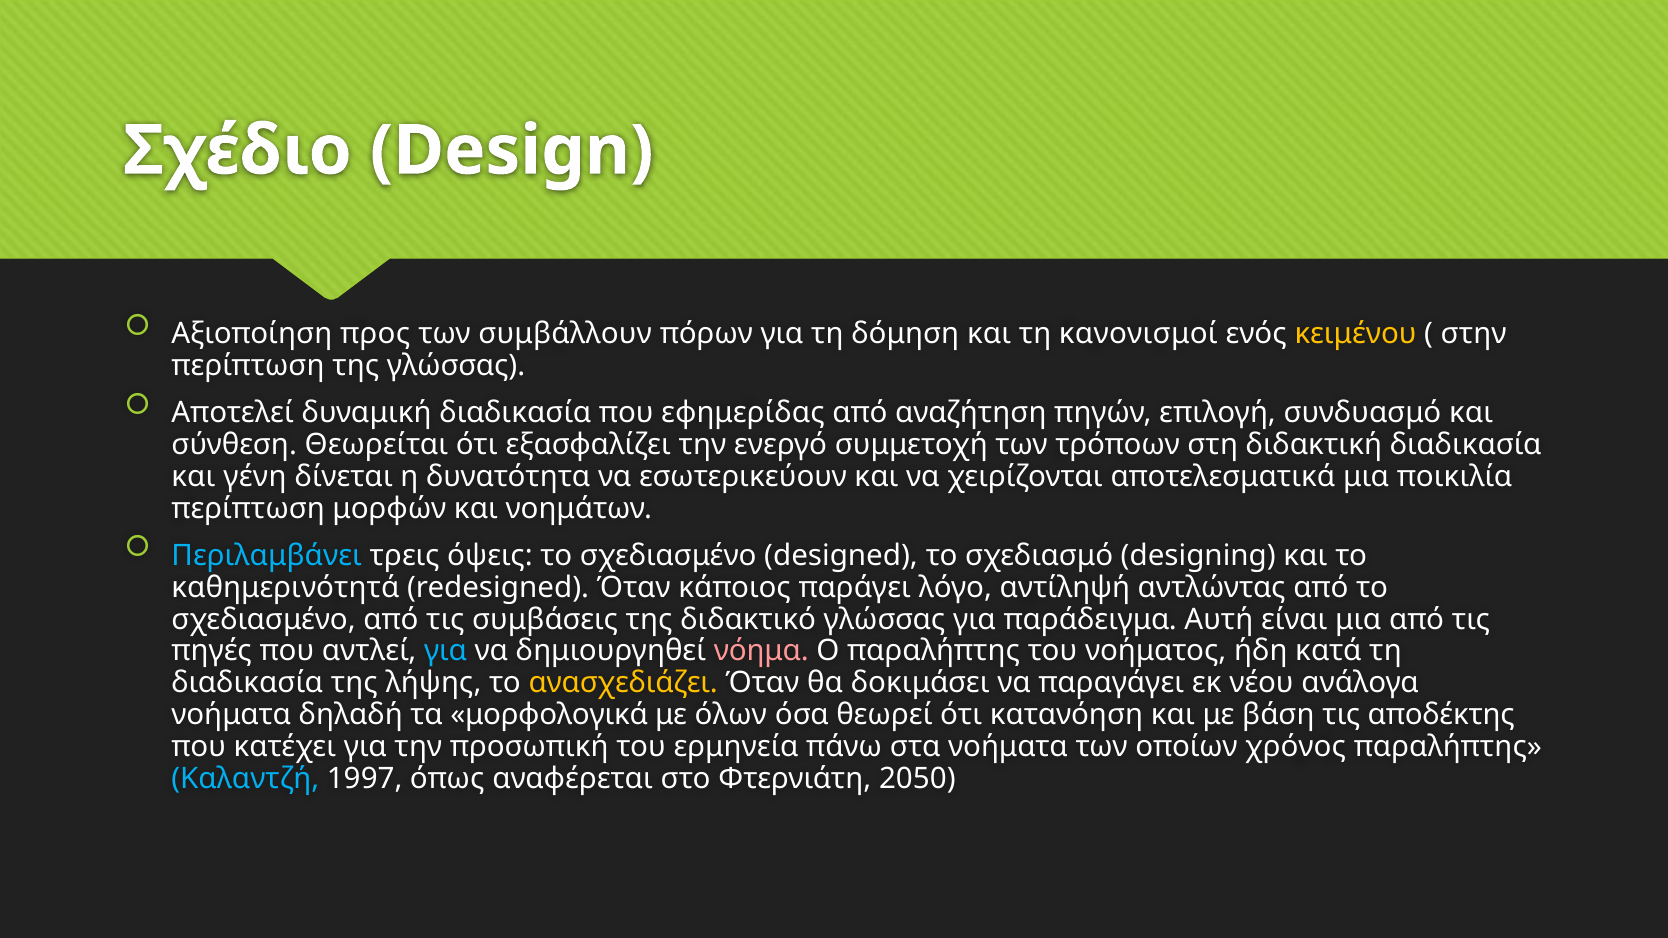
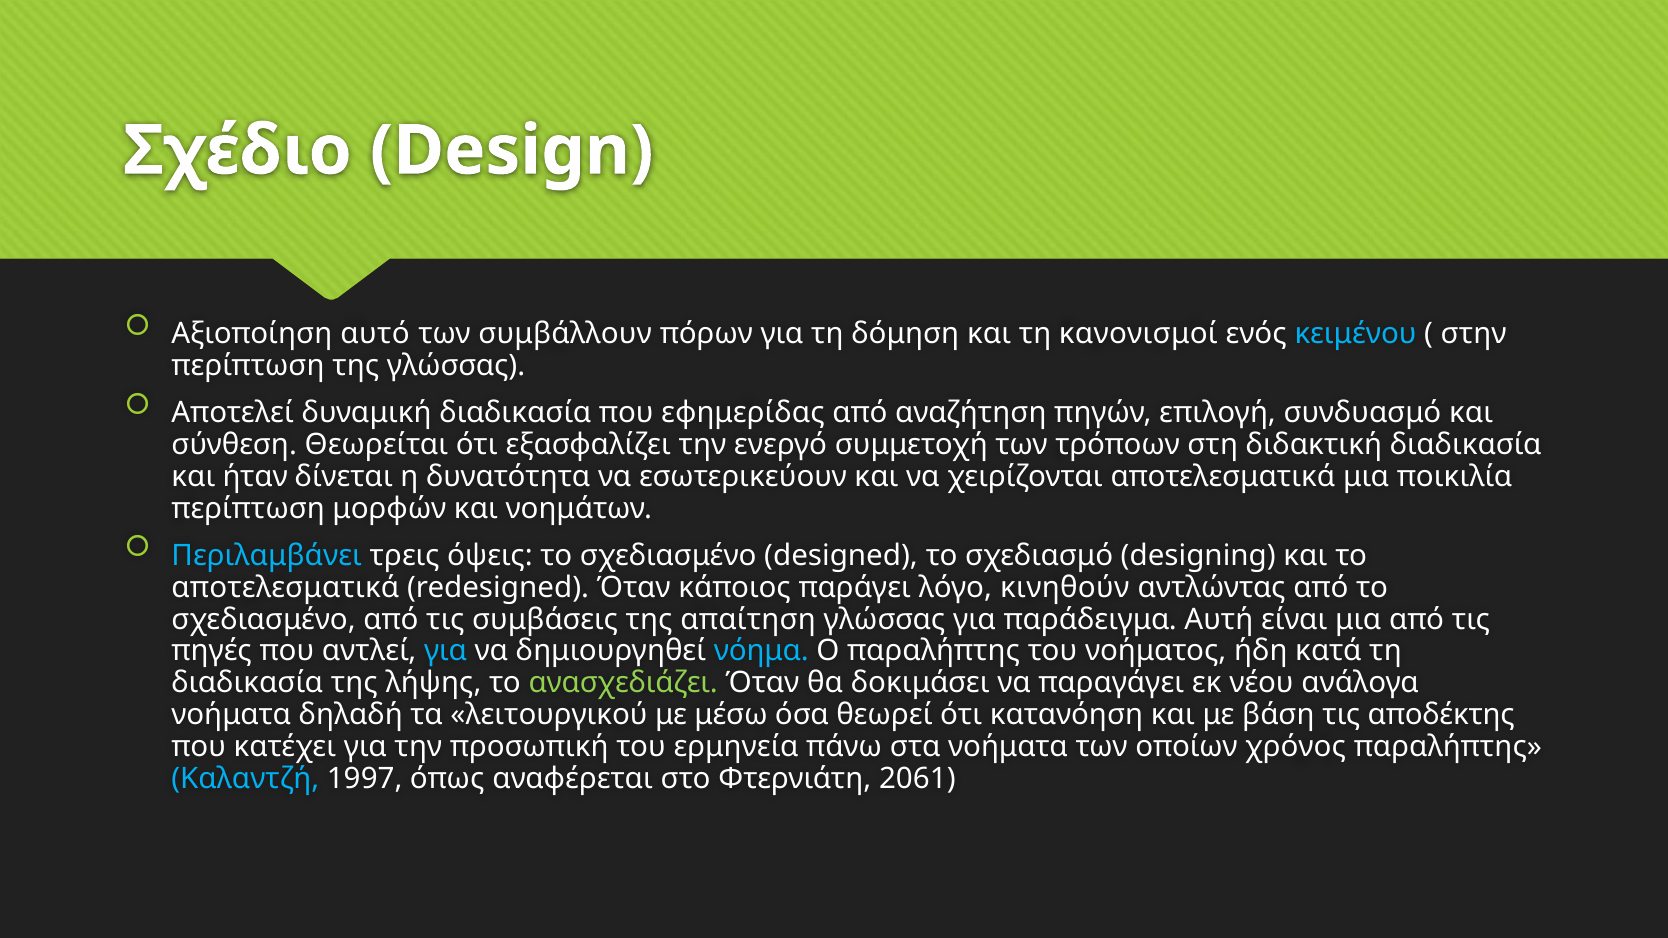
προς: προς -> αυτό (375, 334)
κειμένου colour: yellow -> light blue (1356, 334)
γένη: γένη -> ήταν (255, 477)
καθημερινότητά: καθημερινότητά -> αποτελεσματικά (285, 588)
αντίληψή: αντίληψή -> κινηθούν (1065, 588)
διδακτικό: διδακτικό -> απαίτηση (748, 619)
νόημα colour: pink -> light blue (761, 651)
ανασχεδιάζει colour: yellow -> light green (623, 683)
μορφολογικά: μορφολογικά -> λειτουργικού (549, 715)
όλων: όλων -> μέσω (731, 715)
2050: 2050 -> 2061 (917, 779)
